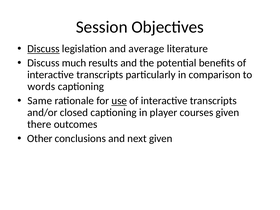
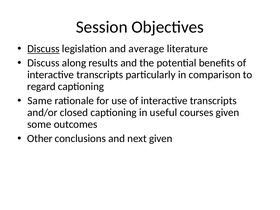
much: much -> along (74, 63)
words: words -> regard (41, 87)
use underline: present -> none (119, 101)
player: player -> useful (164, 113)
there: there -> some (39, 124)
